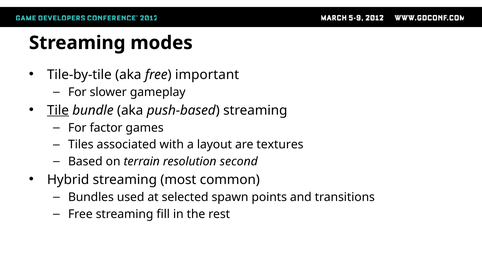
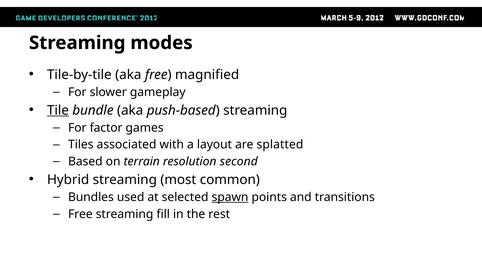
important: important -> magnified (207, 75)
textures: textures -> splatted (280, 145)
spawn underline: none -> present (230, 197)
